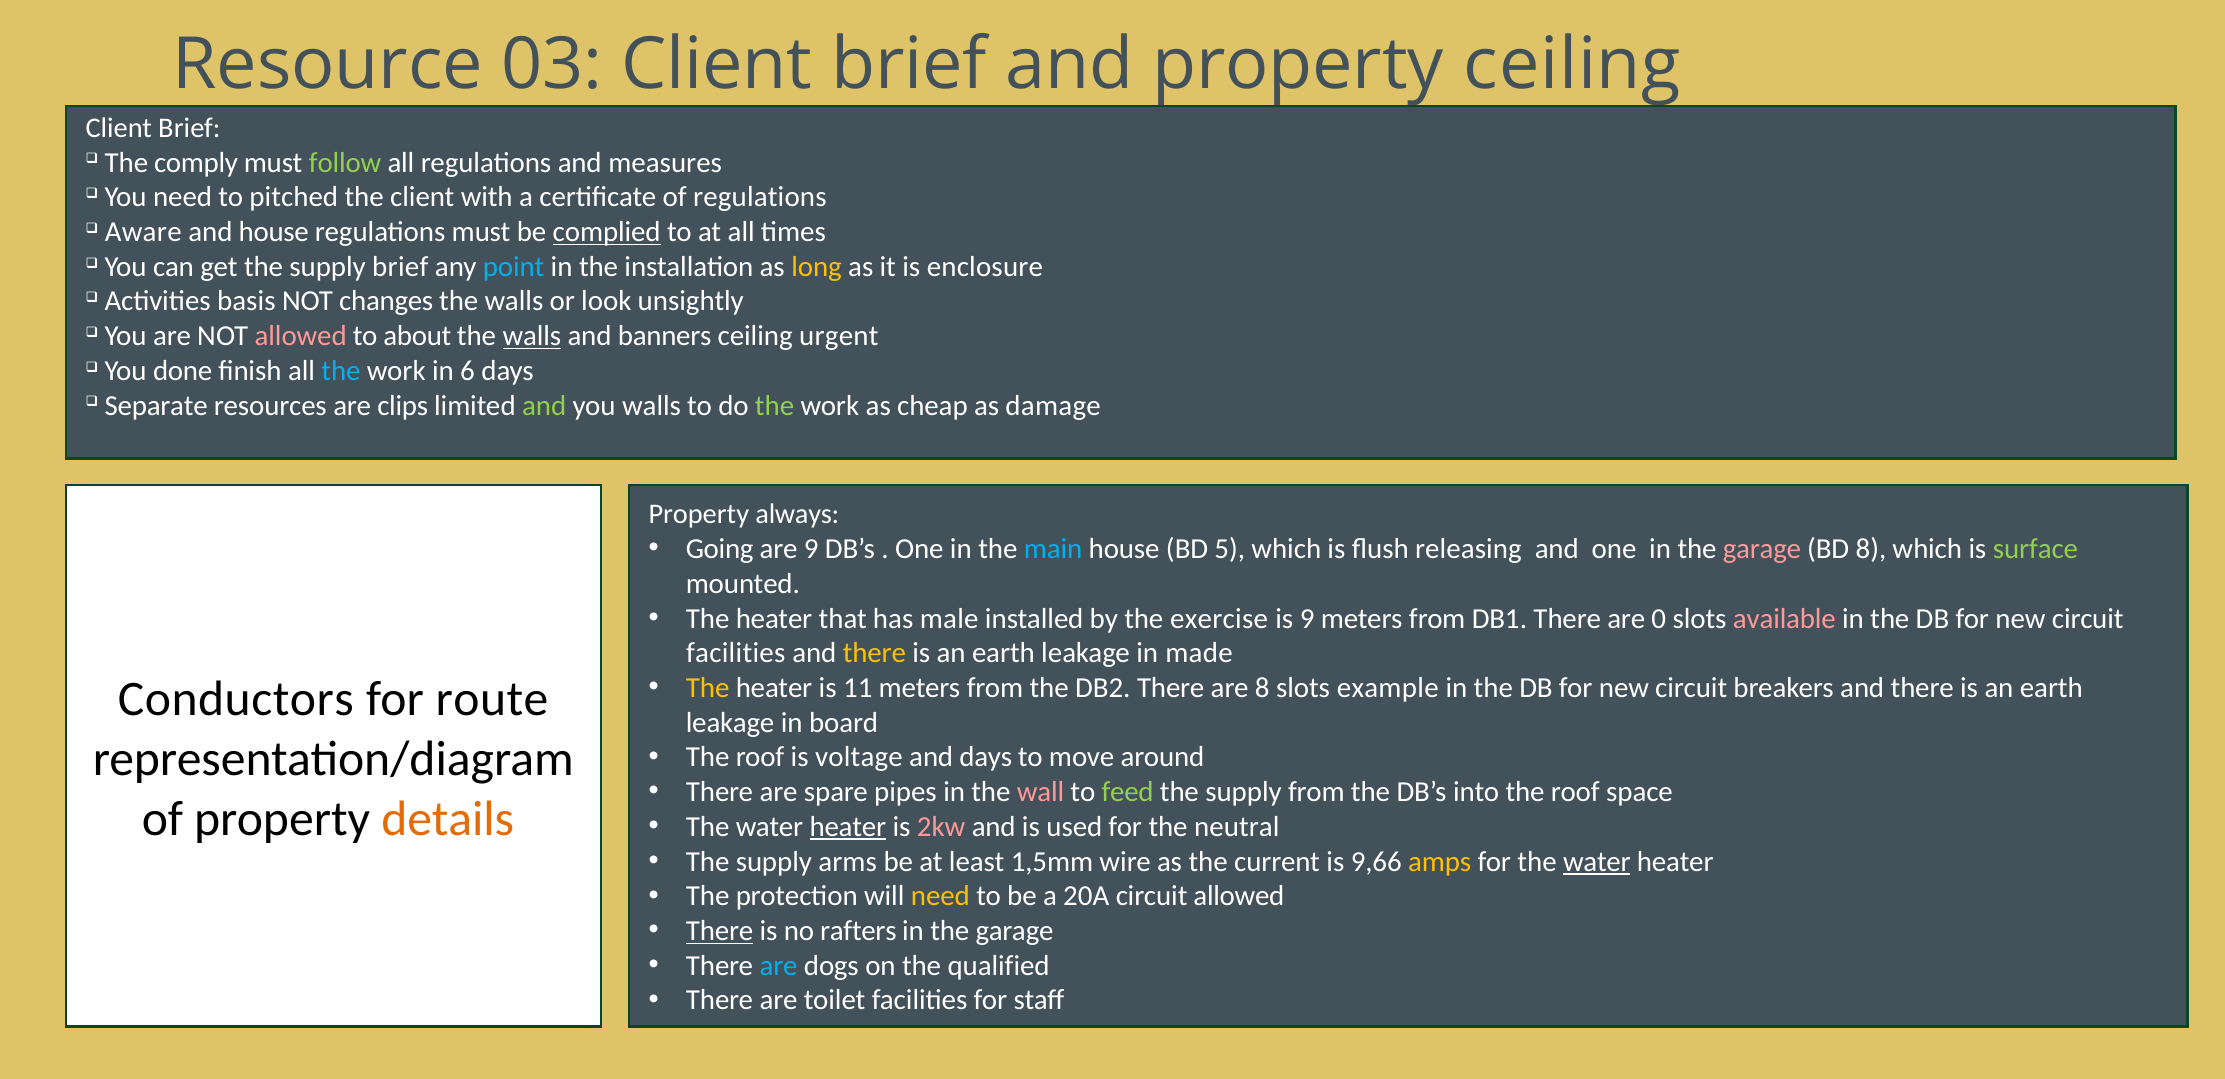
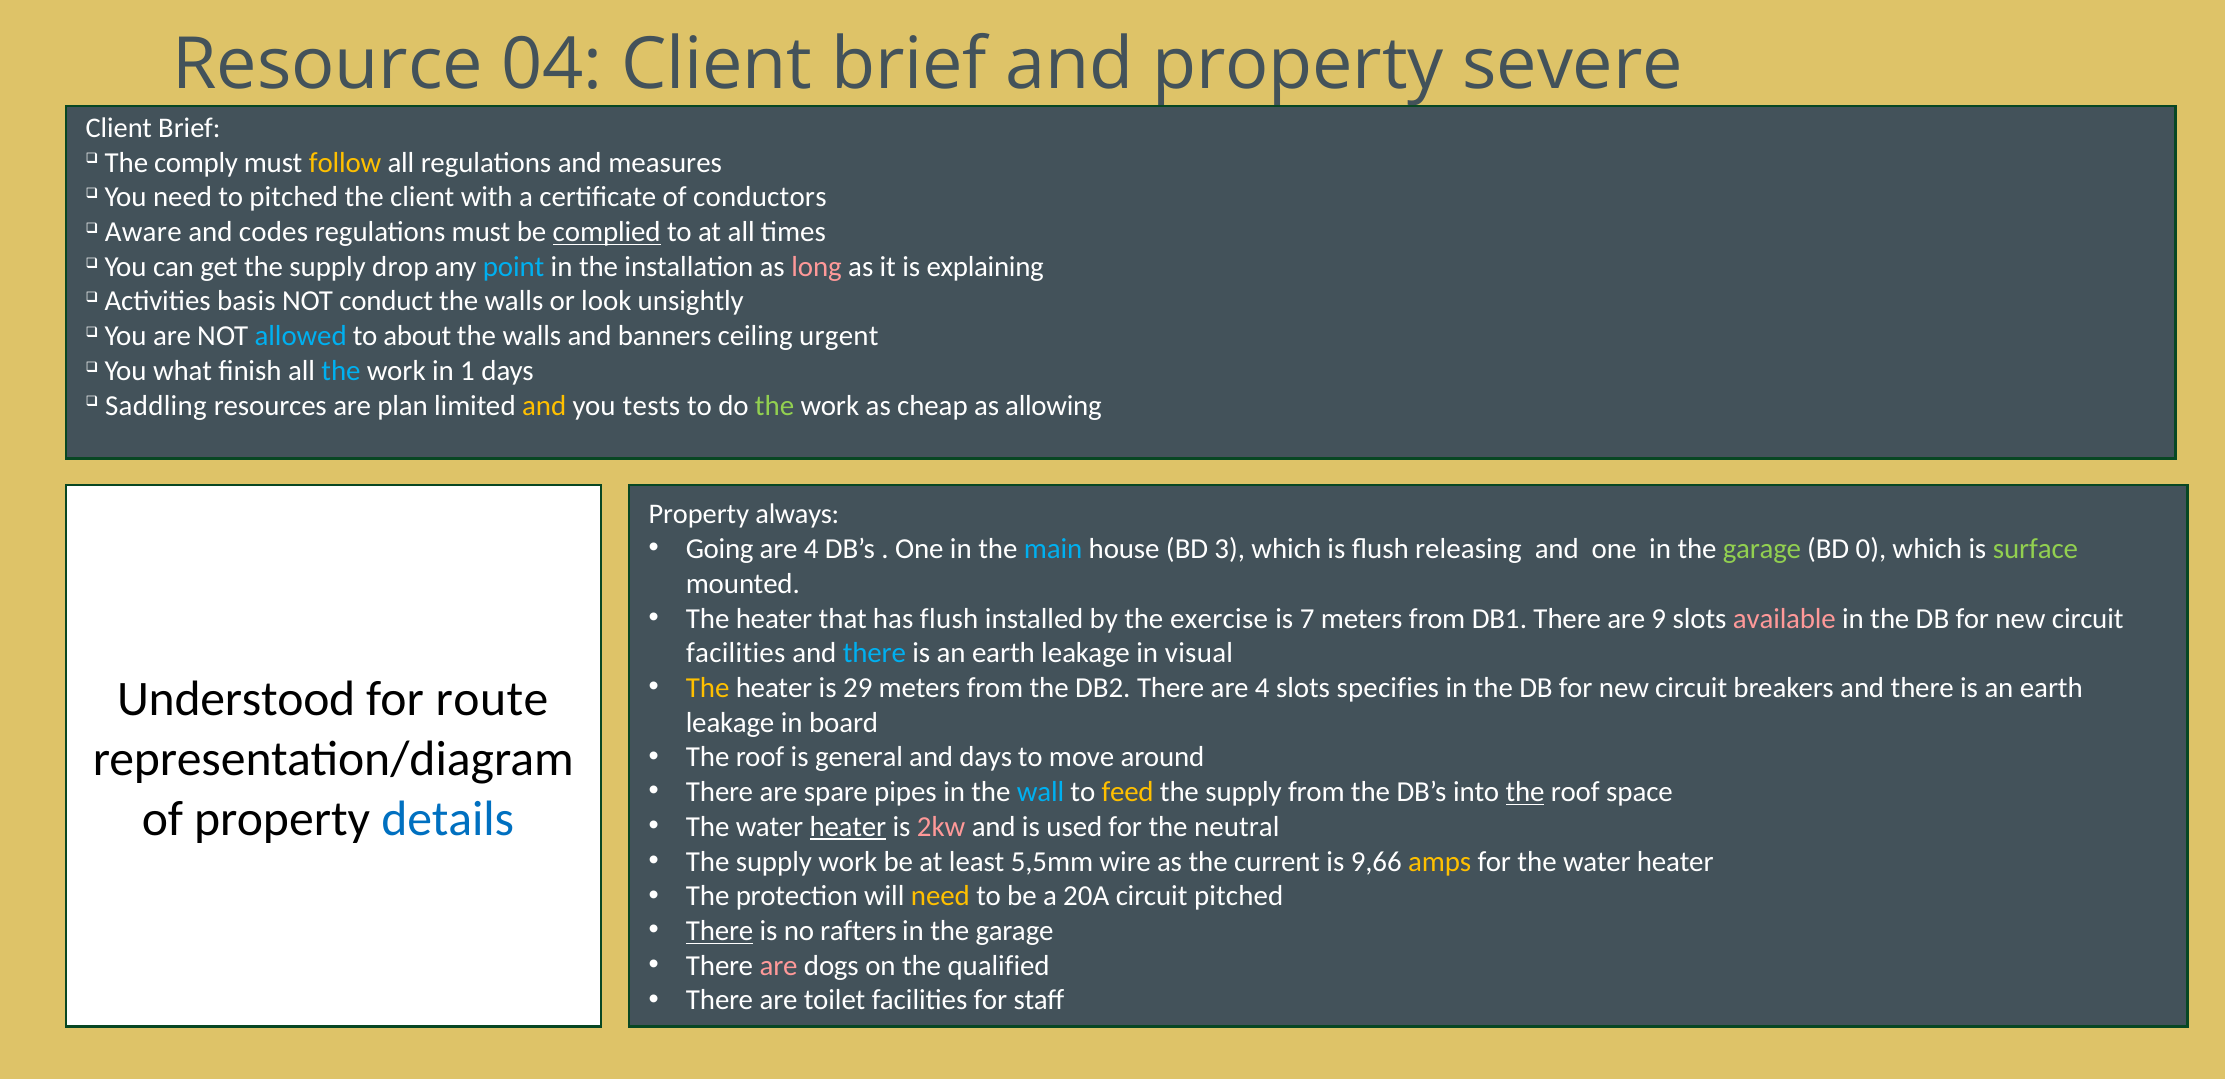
03: 03 -> 04 (552, 65)
property ceiling: ceiling -> severe (1573, 65)
follow colour: light green -> yellow (345, 163)
of regulations: regulations -> conductors (760, 197)
and house: house -> codes (274, 232)
supply brief: brief -> drop (400, 267)
long colour: yellow -> pink (817, 267)
enclosure: enclosure -> explaining (985, 267)
changes: changes -> conduct (386, 301)
allowed colour: pink -> light blue (301, 336)
walls underline: present -> none (532, 336)
done: done -> what (183, 371)
6: 6 -> 1 (468, 371)
Separate: Separate -> Saddling (156, 406)
clips: clips -> plan (403, 406)
and colour: light green -> yellow (544, 406)
you walls: walls -> tests (651, 406)
damage: damage -> allowing (1053, 406)
9: 9 -> 4 (811, 549)
5: 5 -> 3 (1230, 549)
garage colour: pink -> light green (1762, 549)
BD 8: 8 -> 0 (1871, 549)
has male: male -> flush (949, 619)
is 9: 9 -> 7 (1307, 619)
0: 0 -> 9 (1659, 619)
there colour: yellow -> light blue (874, 653)
made: made -> visual (1199, 653)
11: 11 -> 29 (858, 688)
There are 8: 8 -> 4 (1262, 688)
example: example -> specifies (1388, 688)
Conductors: Conductors -> Understood (236, 700)
voltage: voltage -> general (859, 758)
wall colour: pink -> light blue (1041, 792)
feed colour: light green -> yellow (1128, 792)
the underline: none -> present (1525, 792)
details colour: orange -> blue (448, 819)
supply arms: arms -> work (848, 862)
1,5mm: 1,5mm -> 5,5mm (1052, 862)
water underline: present -> none (1597, 862)
circuit allowed: allowed -> pitched (1239, 897)
are colour: light blue -> pink (779, 966)
